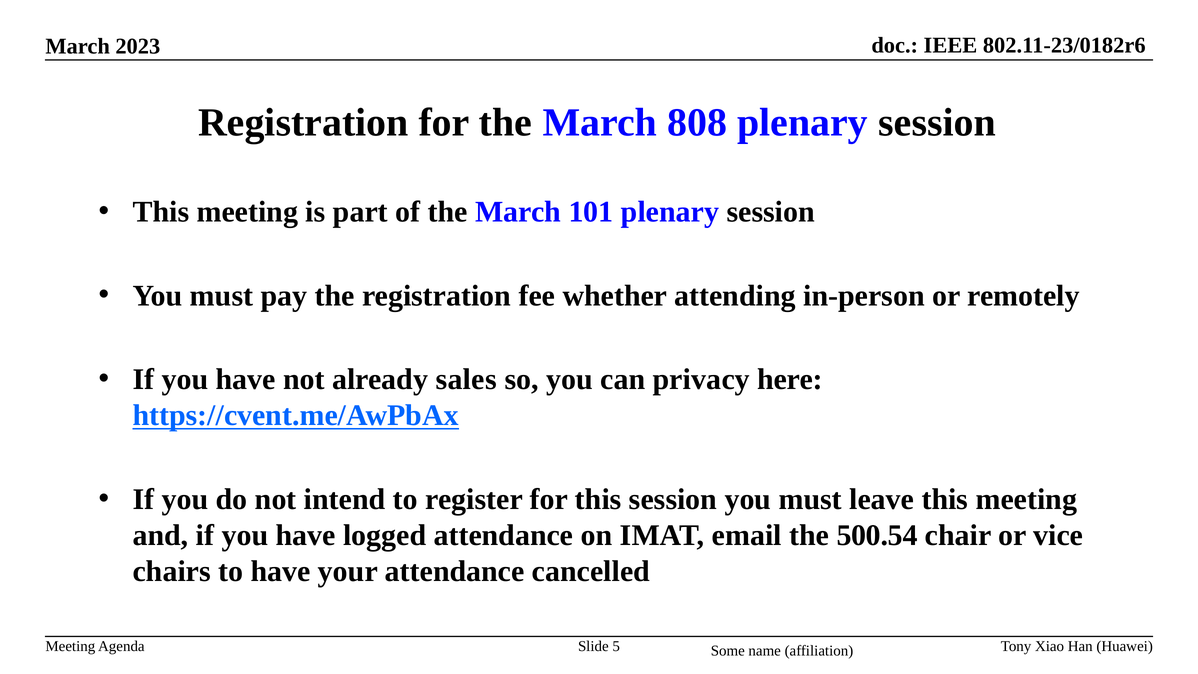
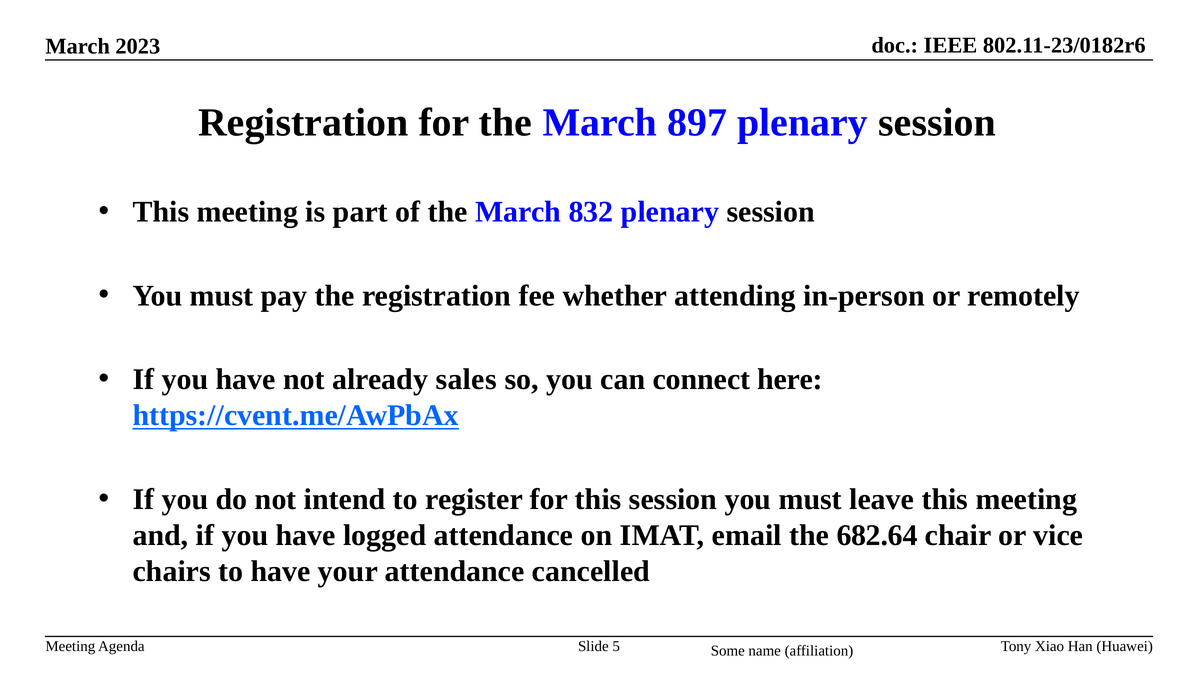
808: 808 -> 897 (697, 122)
101: 101 -> 832 (591, 212)
privacy: privacy -> connect (701, 379)
500.54: 500.54 -> 682.64 (877, 535)
